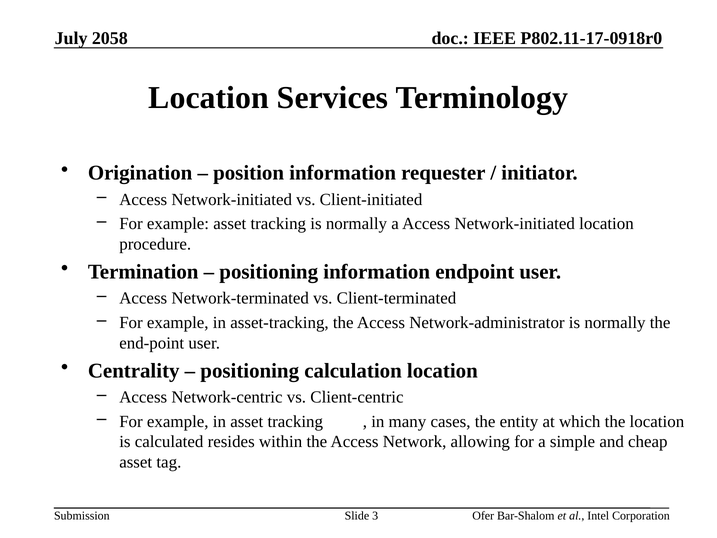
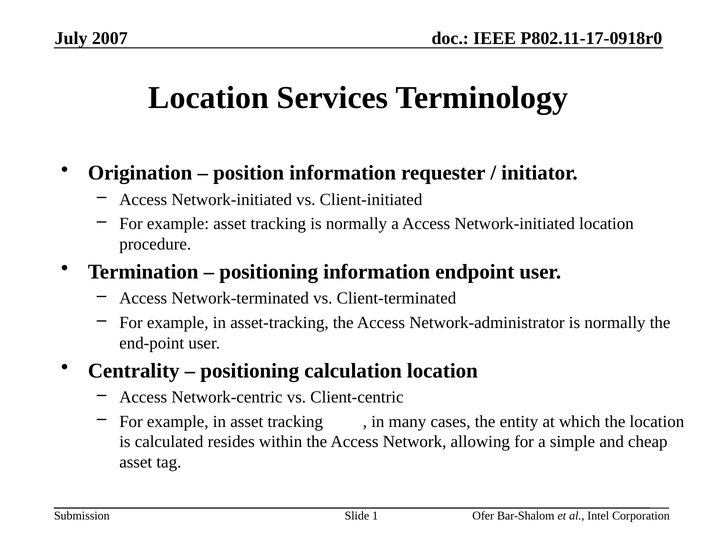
2058: 2058 -> 2007 (110, 38)
3: 3 -> 1 (375, 516)
